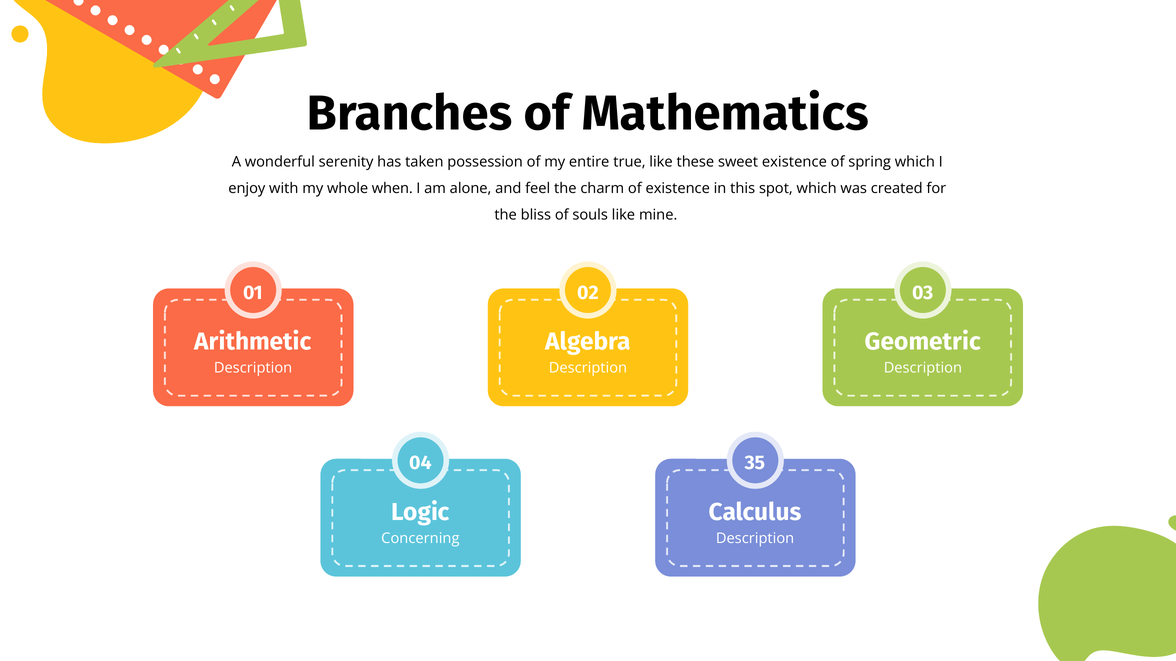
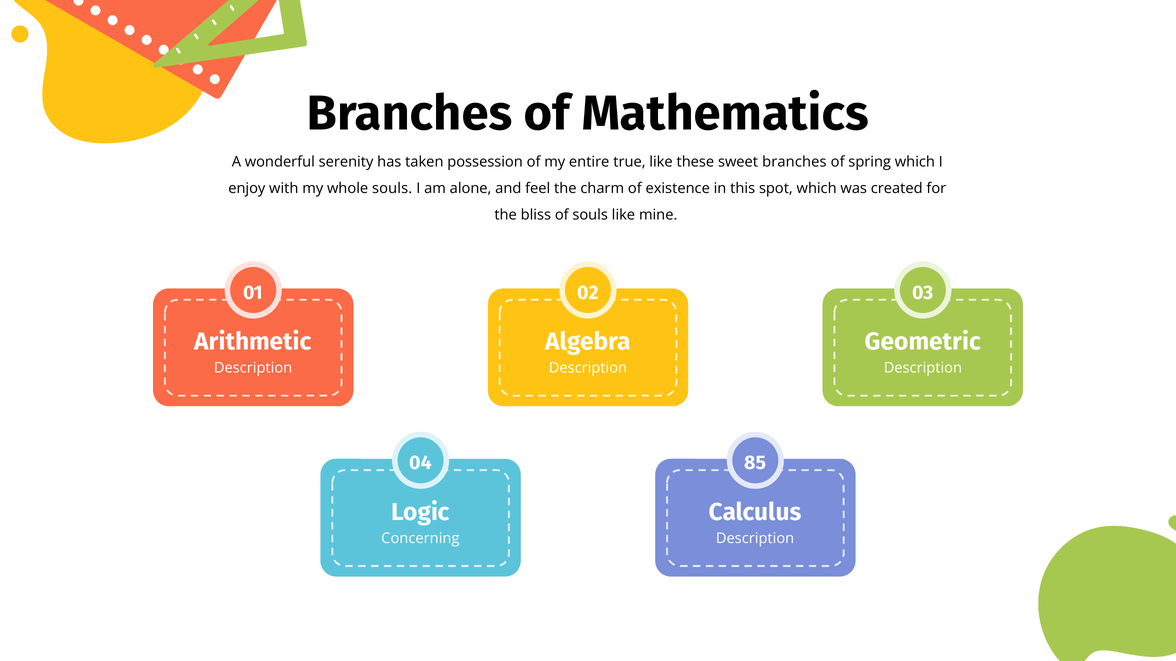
sweet existence: existence -> branches (794, 162)
whole when: when -> souls (392, 188)
35: 35 -> 85 (755, 463)
